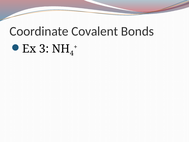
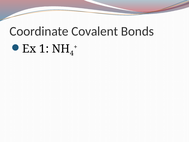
3: 3 -> 1 (44, 49)
